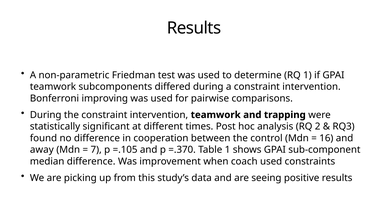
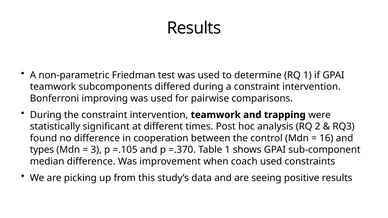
away: away -> types (42, 150)
7: 7 -> 3 (96, 150)
